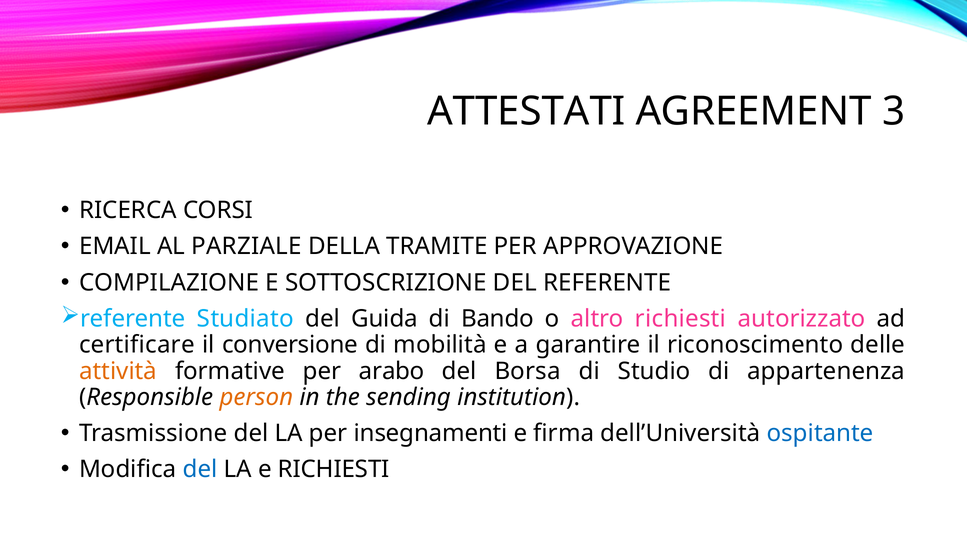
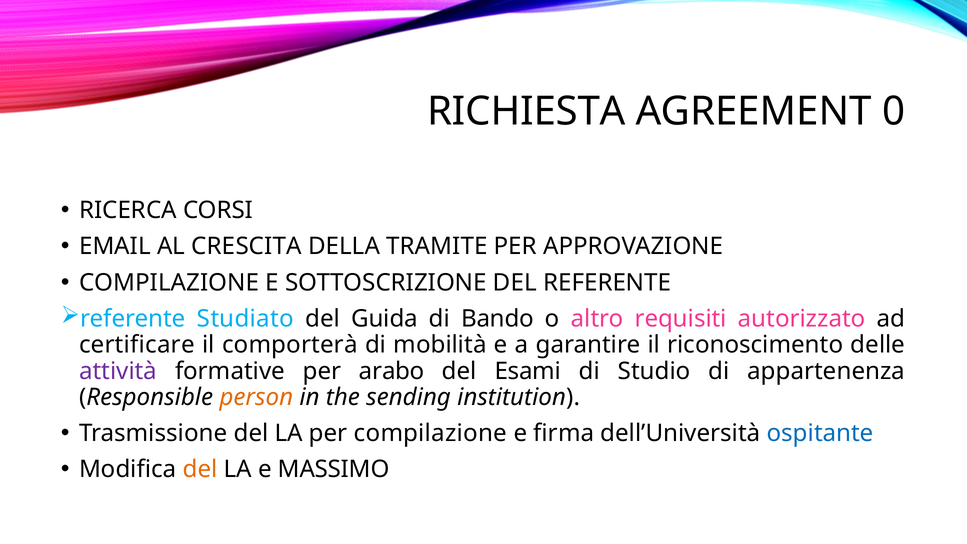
ATTESTATI: ATTESTATI -> RICHIESTA (526, 112)
3: 3 -> 0 (894, 112)
PARZIALE: PARZIALE -> CRESCITA (247, 246)
altro richiesti: richiesti -> requisiti (681, 319)
conversione: conversione -> comporterà (290, 345)
attività colour: orange -> purple (118, 371)
Borsa: Borsa -> Esami (528, 371)
per insegnamenti: insegnamenti -> compilazione (430, 433)
del colour: blue -> orange (200, 469)
e RICHIESTI: RICHIESTI -> MASSIMO (334, 469)
